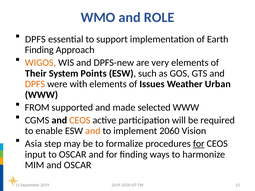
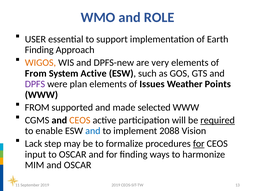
DPFS: DPFS -> USER (35, 39)
Their: Their -> From (36, 73)
System Points: Points -> Active (94, 73)
DPFS colour: orange -> purple (35, 84)
with: with -> plan (78, 84)
Urban: Urban -> Points (218, 84)
required underline: none -> present (218, 120)
and colour: orange -> blue (93, 131)
2060: 2060 -> 2088 (169, 131)
Asia: Asia -> Lack (34, 144)
